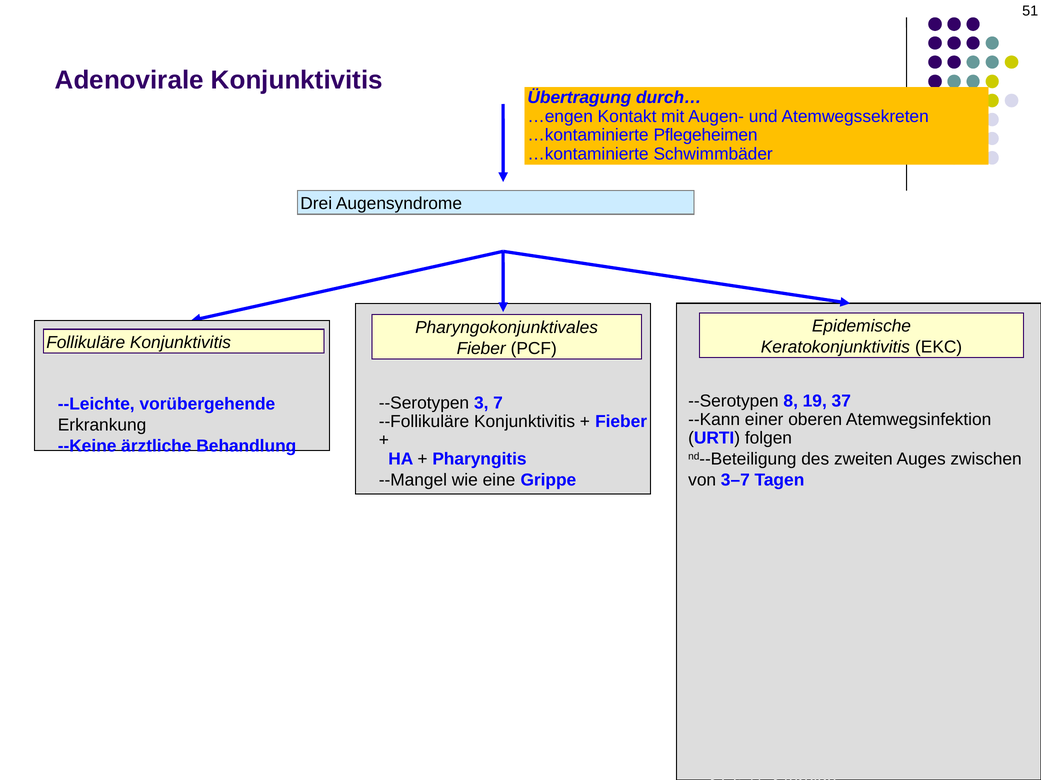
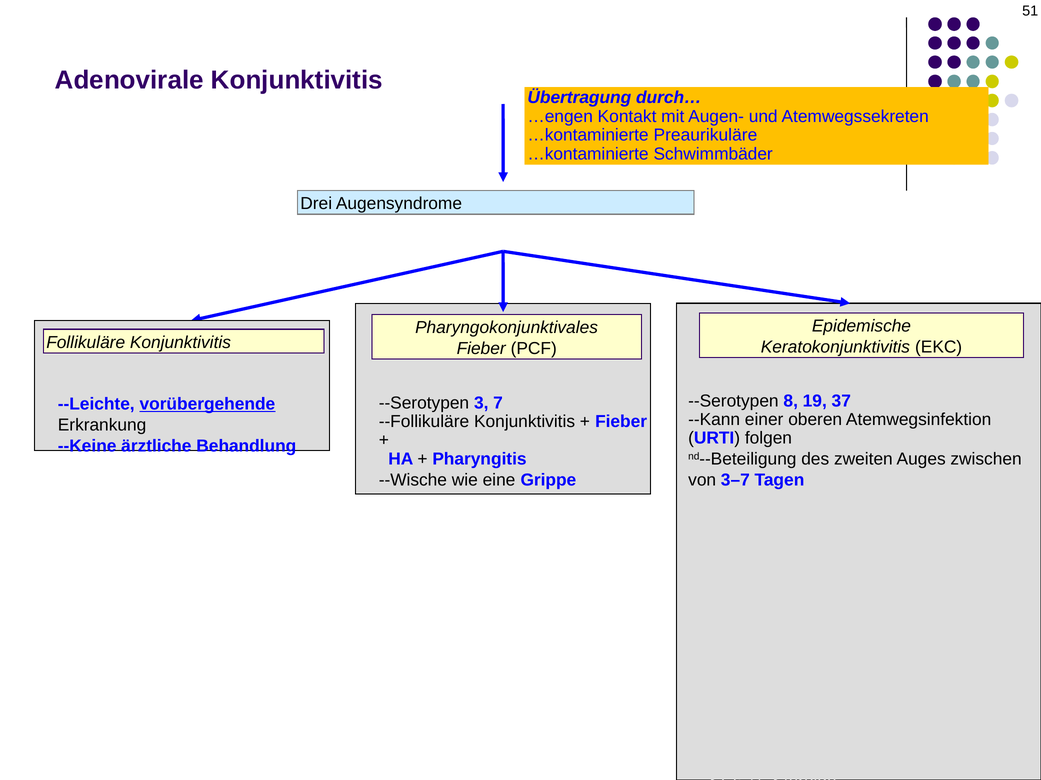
Pflegeheimen: Pflegeheimen -> Preaurikuläre (705, 135)
vorübergehende underline: none -> present (207, 405)
--Mangel: --Mangel -> --Wische (413, 480)
